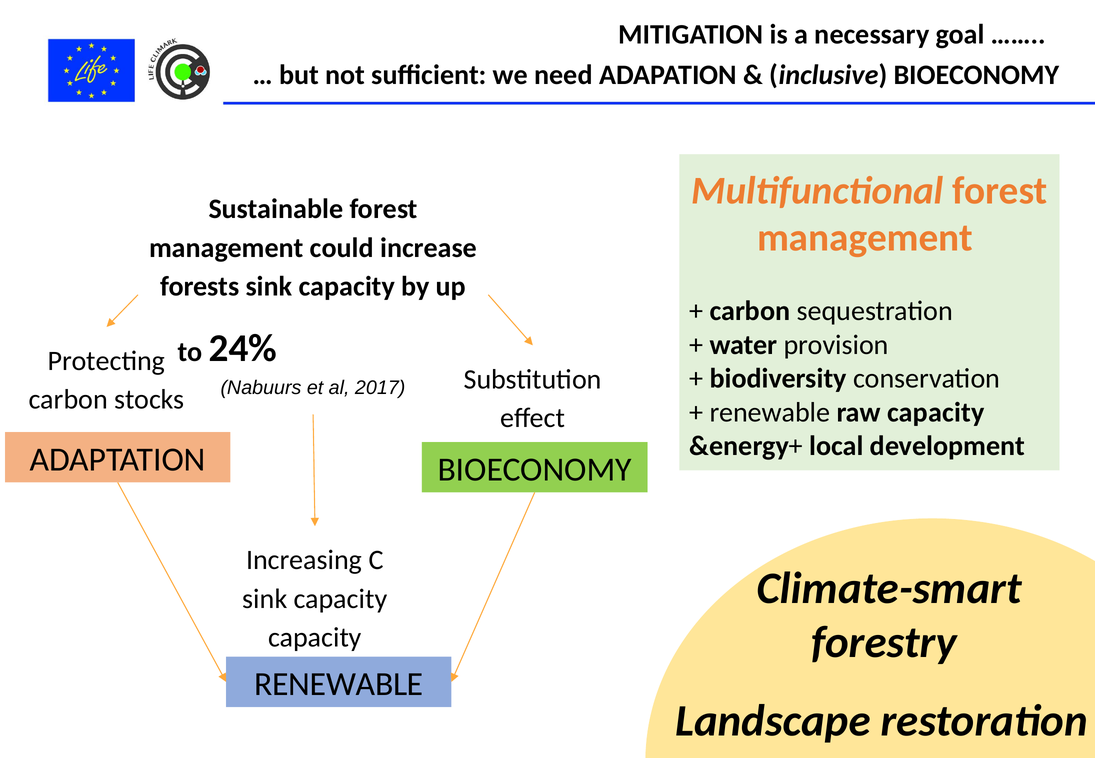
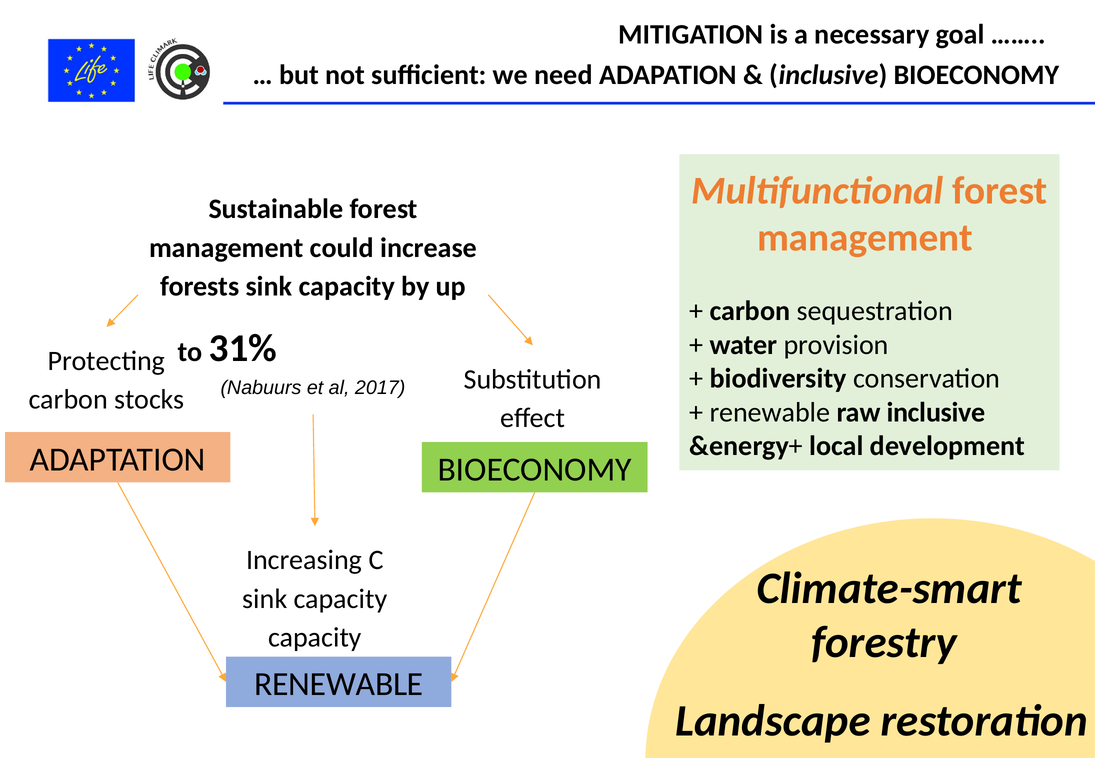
24%: 24% -> 31% (243, 348)
raw capacity: capacity -> inclusive (936, 412)
